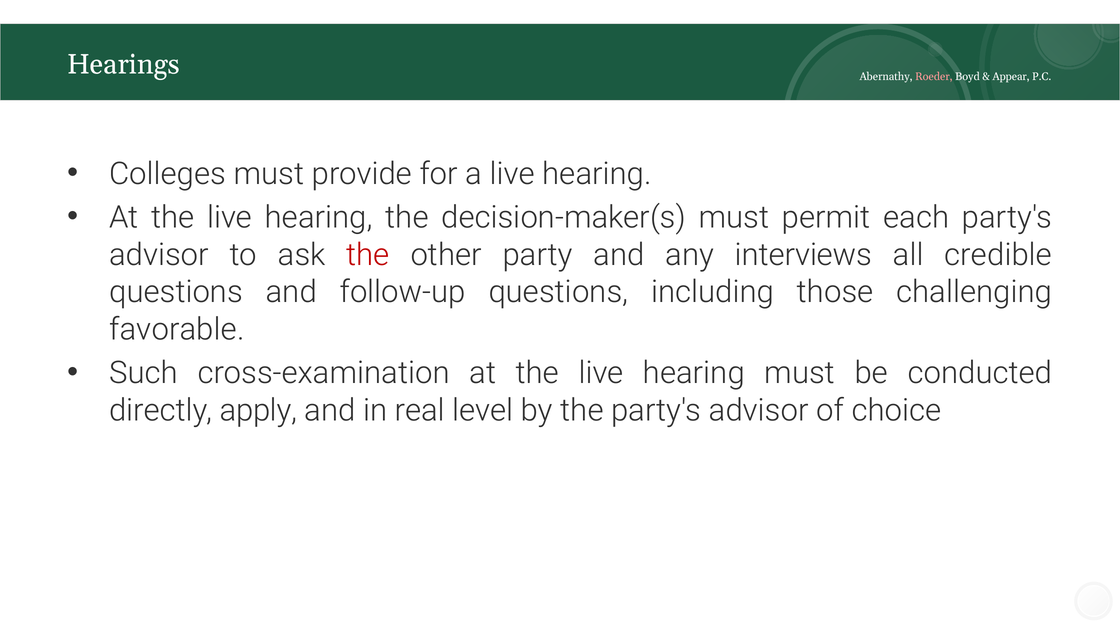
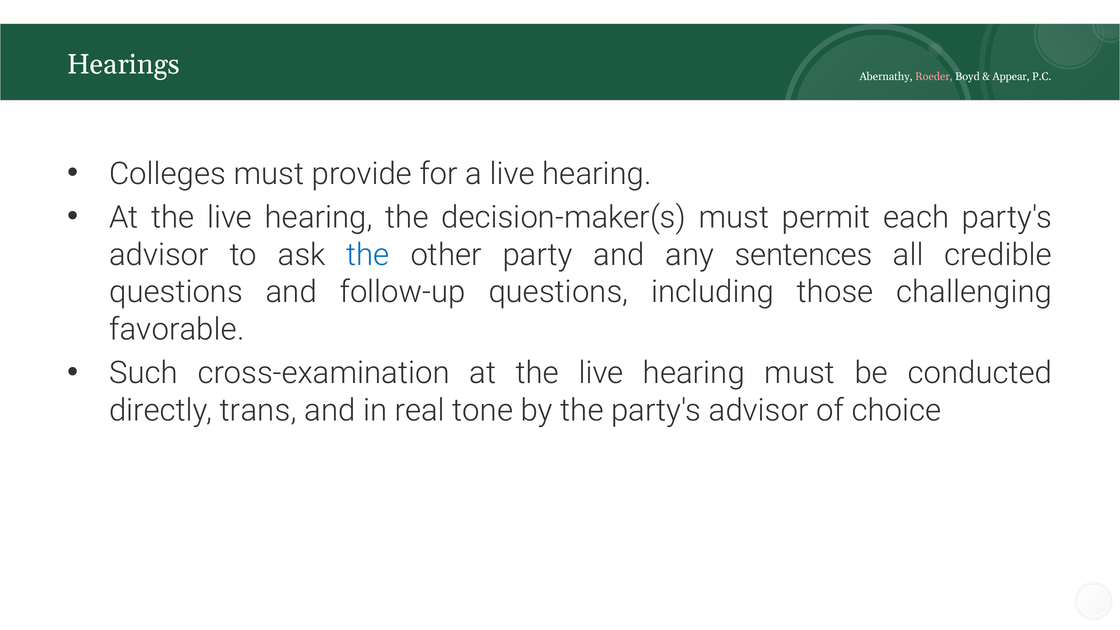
the colour: red -> blue (368, 255)
interviews: interviews -> sentences (804, 255)
apply: apply -> trans (258, 410)
level: level -> tone (483, 410)
